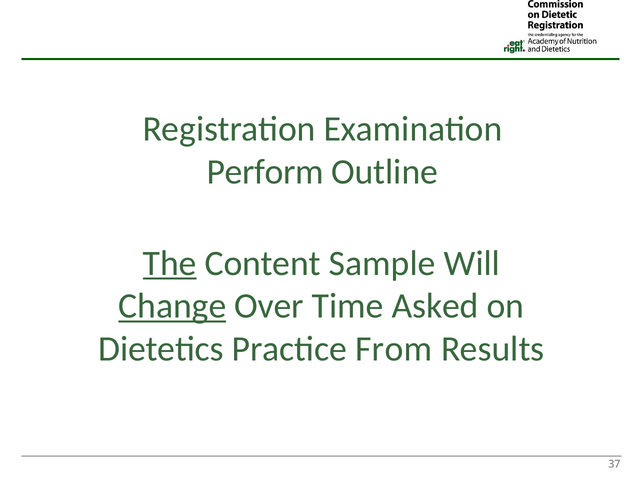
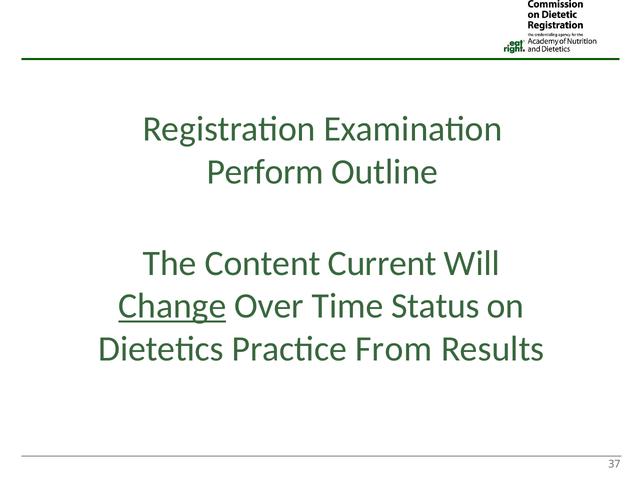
The underline: present -> none (170, 263)
Sample: Sample -> Current (382, 263)
Asked: Asked -> Status (435, 306)
